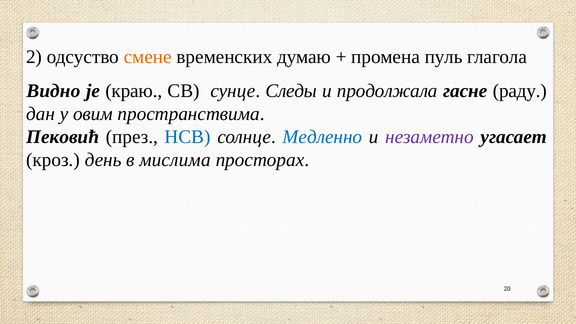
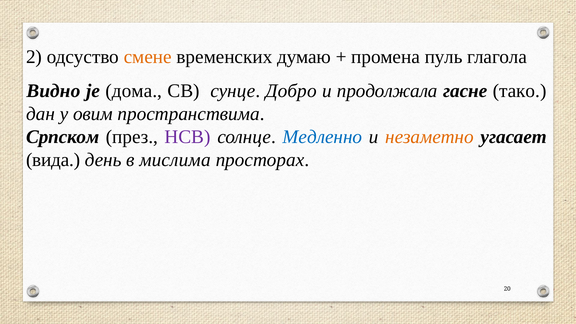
краю: краю -> дома (134, 91)
Следы: Следы -> Добро (291, 91)
раду: раду -> тако (520, 91)
Пековић: Пековић -> Српском (63, 137)
НСВ colour: blue -> purple (188, 137)
незаметно colour: purple -> orange (429, 137)
кроз: кроз -> вида (53, 160)
